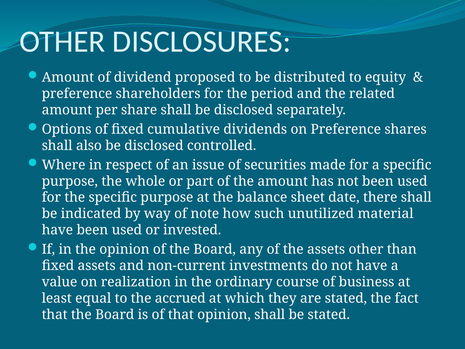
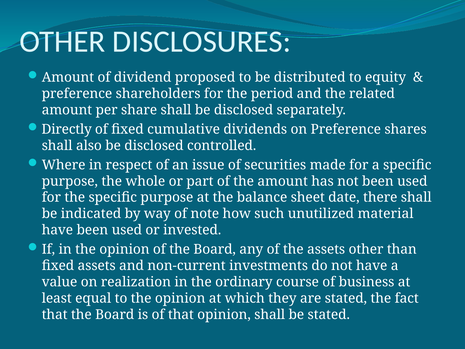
Options: Options -> Directly (67, 129)
to the accrued: accrued -> opinion (180, 298)
